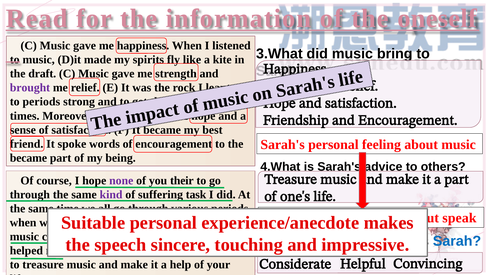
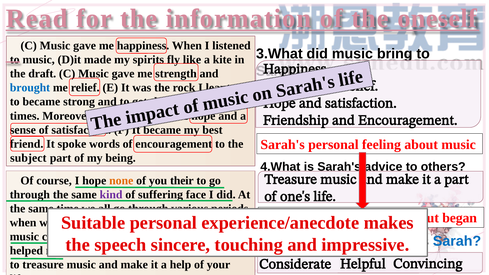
brought colour: purple -> blue (30, 88)
to periods: periods -> became (41, 102)
became: became -> subject (28, 158)
none colour: purple -> orange (121, 181)
task: task -> face (196, 195)
speak: speak -> began (460, 218)
